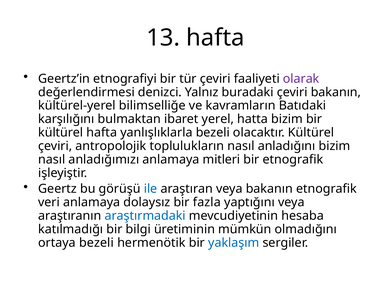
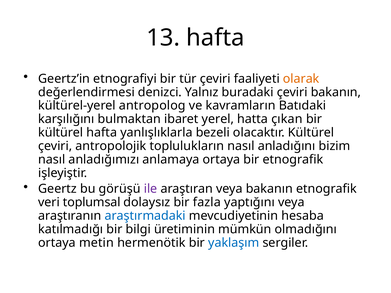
olarak colour: purple -> orange (301, 79)
bilimselliğe: bilimselliğe -> antropolog (152, 106)
hatta bizim: bizim -> çıkan (287, 119)
anlamaya mitleri: mitleri -> ortaya (221, 160)
ile colour: blue -> purple (151, 189)
veri anlamaya: anlamaya -> toplumsal (92, 202)
ortaya bezeli: bezeli -> metin (96, 243)
